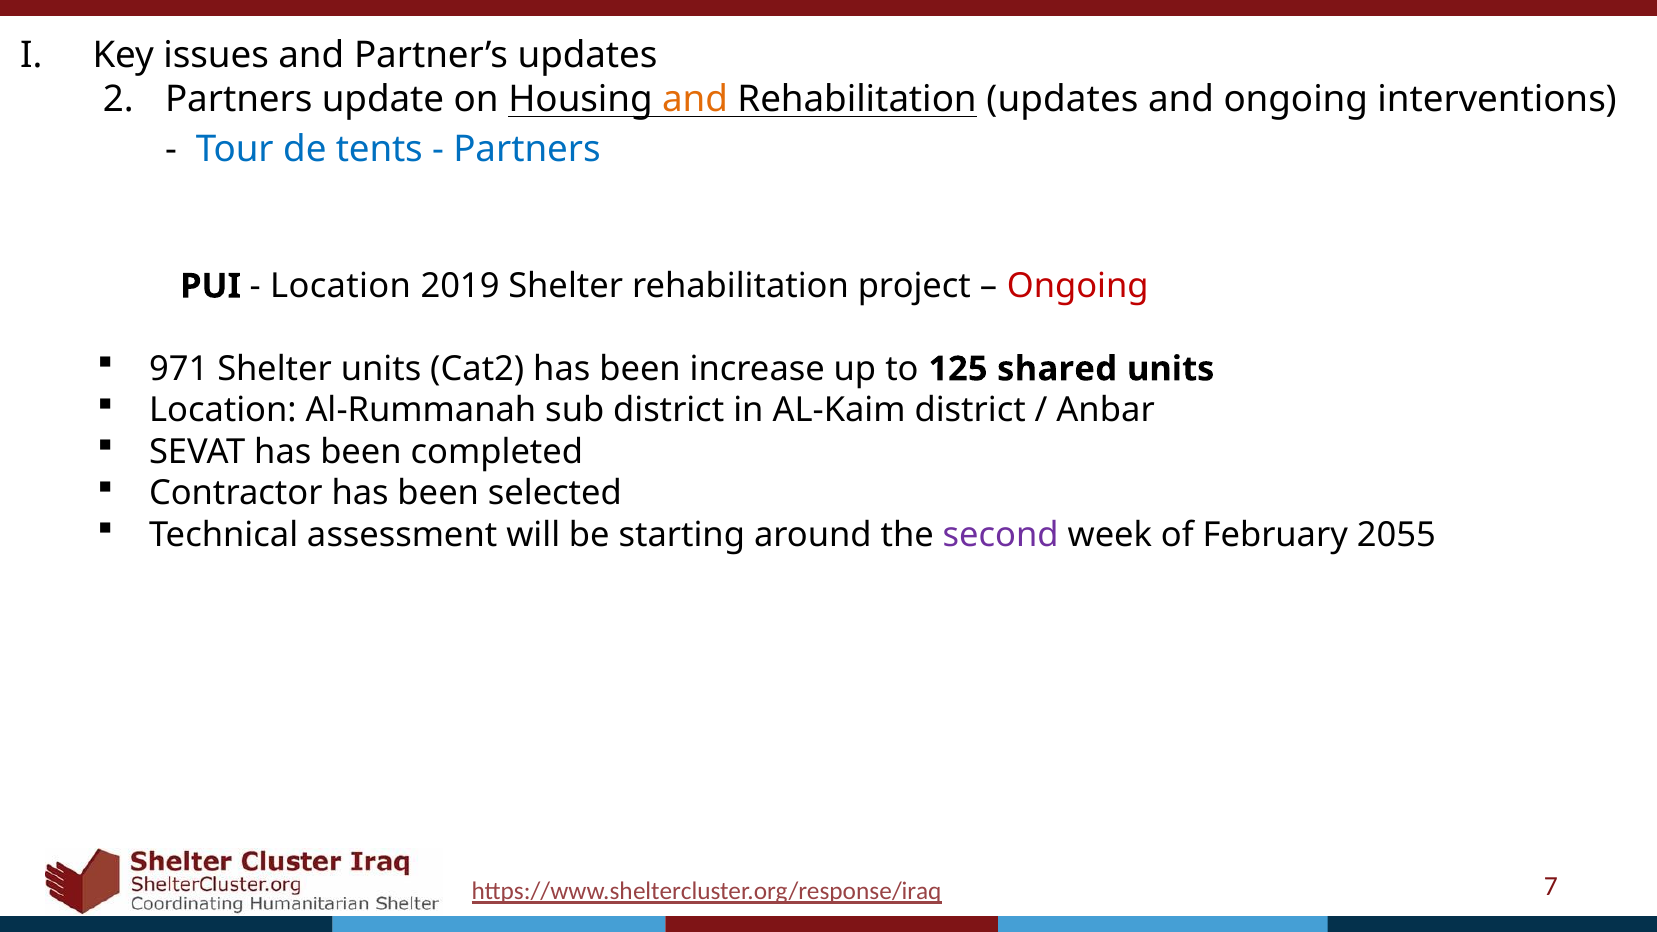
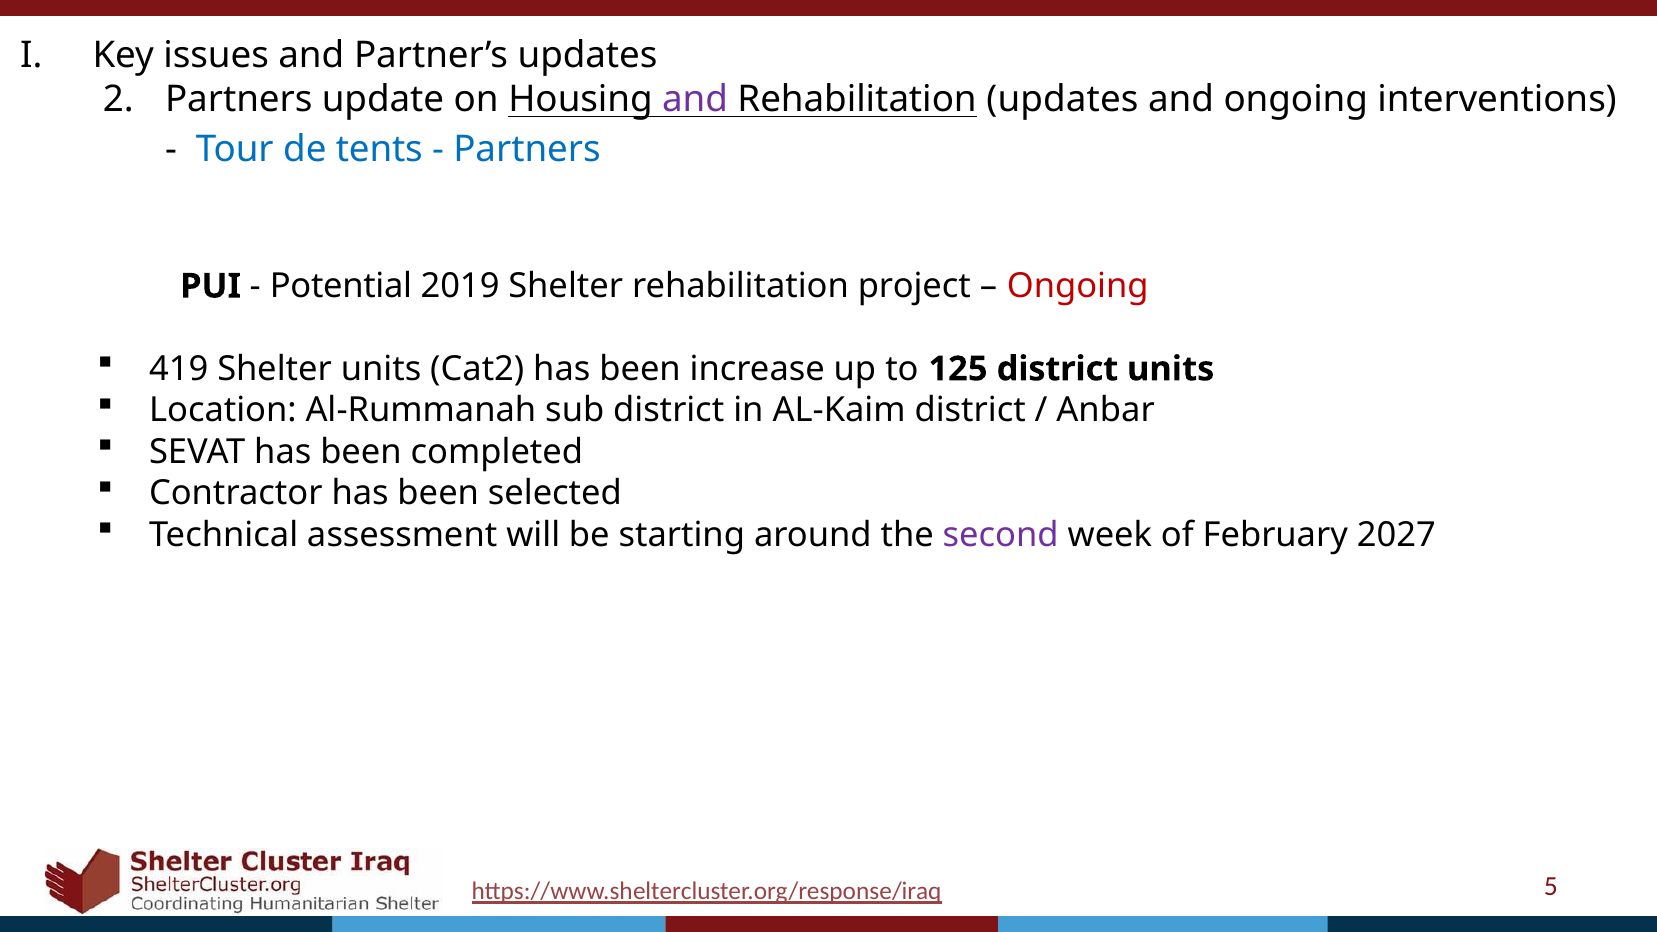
and colour: orange -> purple (695, 100)
Location: Location -> Potential (341, 286)
971: 971 -> 419 (179, 369)
125 shared: shared -> district (1057, 369)
2055: 2055 -> 2027 (1396, 535)
7: 7 -> 5 (1551, 886)
